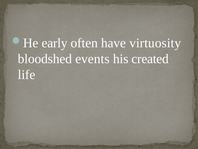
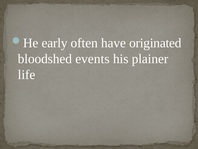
virtuosity: virtuosity -> originated (155, 43)
created: created -> plainer (150, 59)
